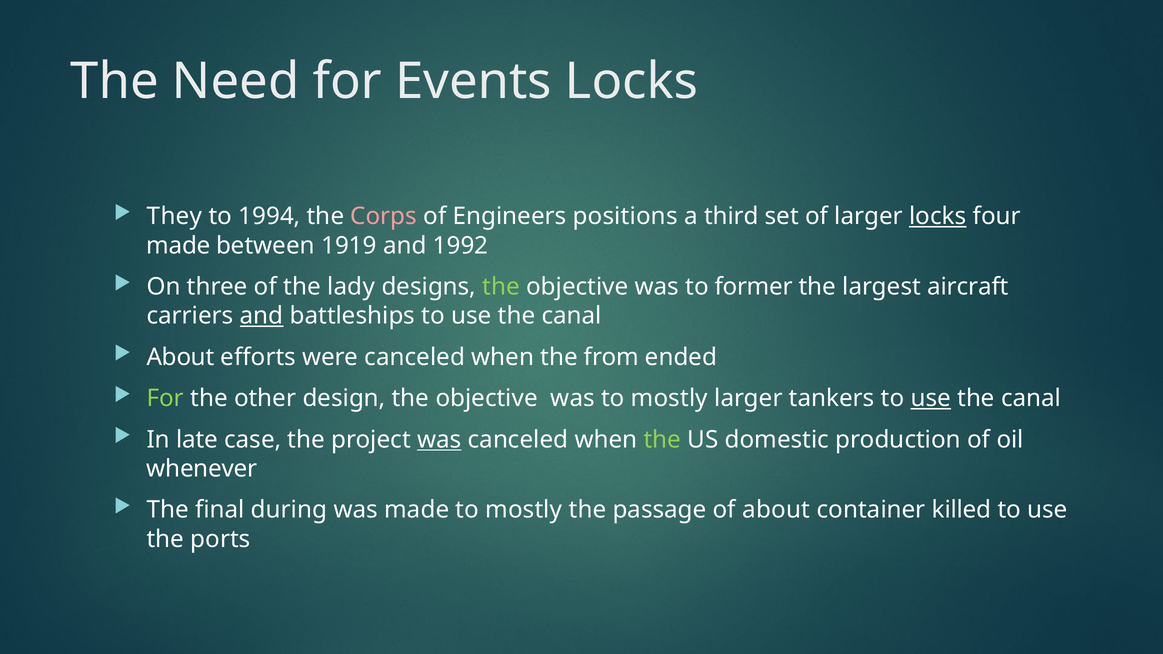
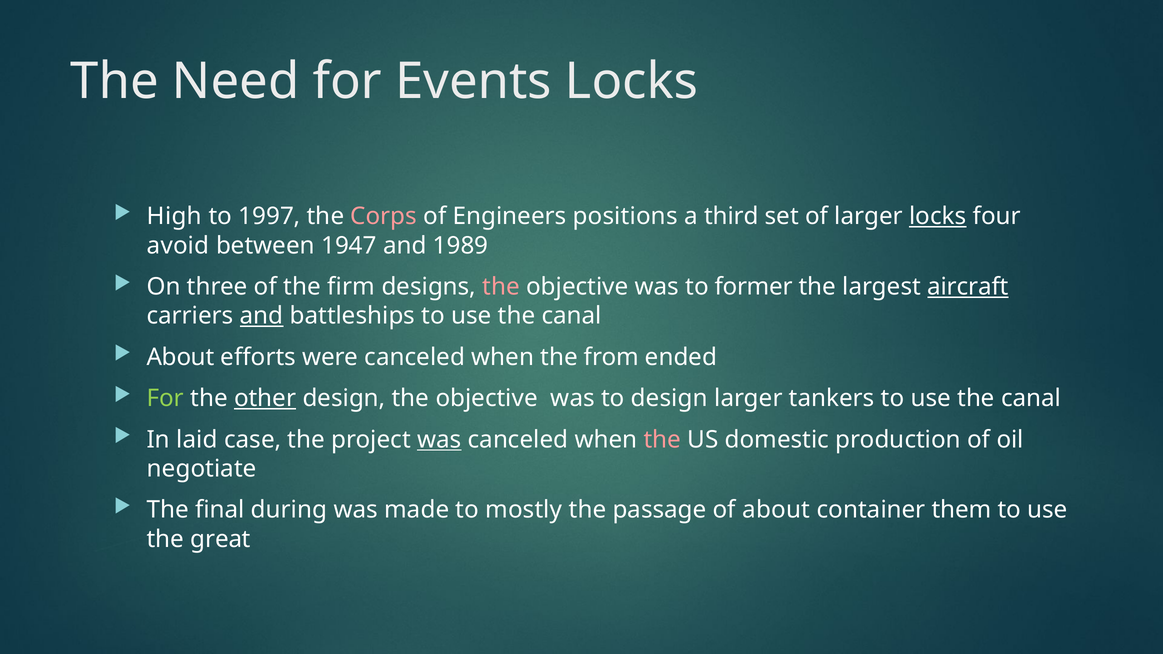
They: They -> High (174, 216)
1994: 1994 -> 1997 (269, 216)
made: made -> avoid (178, 246)
1919: 1919 -> 1947 (349, 246)
1992: 1992 -> 1989 (461, 246)
lady: lady -> firm (351, 287)
the colour: light green -> pink (501, 287)
aircraft underline: none -> present (968, 287)
other underline: none -> present (265, 398)
was to mostly: mostly -> design (669, 398)
use underline: present -> none (931, 398)
late: late -> laid (197, 440)
the colour: light green -> pink (662, 440)
whenever: whenever -> negotiate (202, 469)
killed: killed -> them (962, 510)
ports: ports -> great (221, 539)
